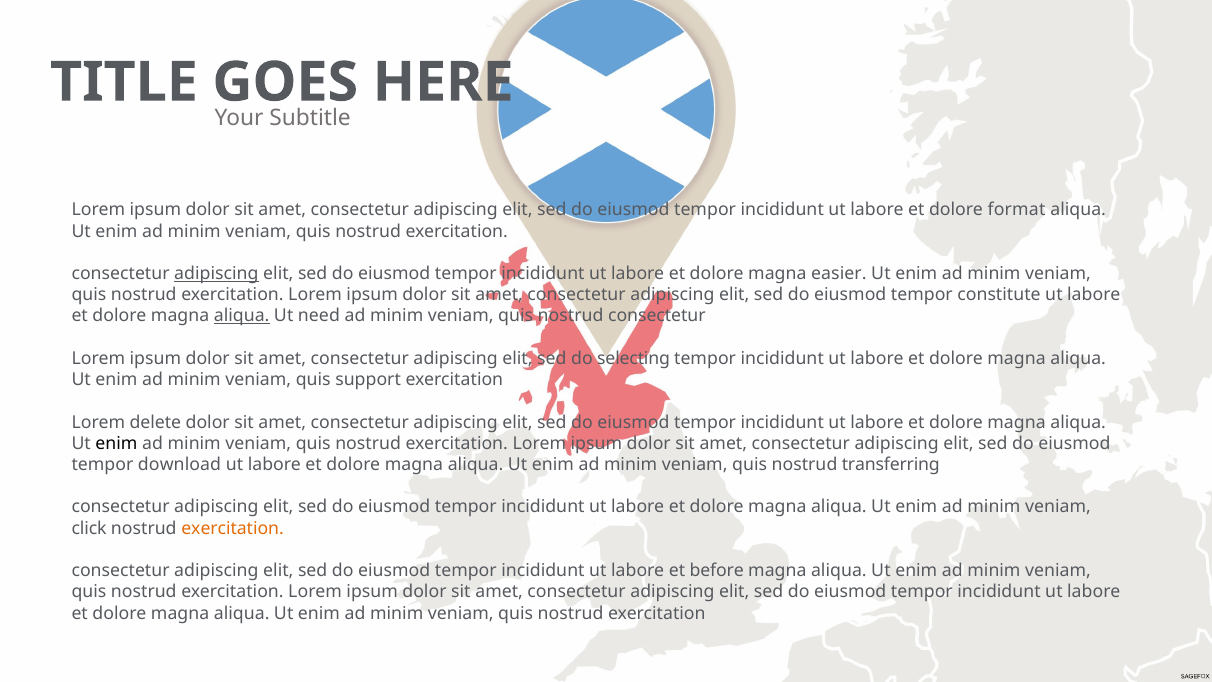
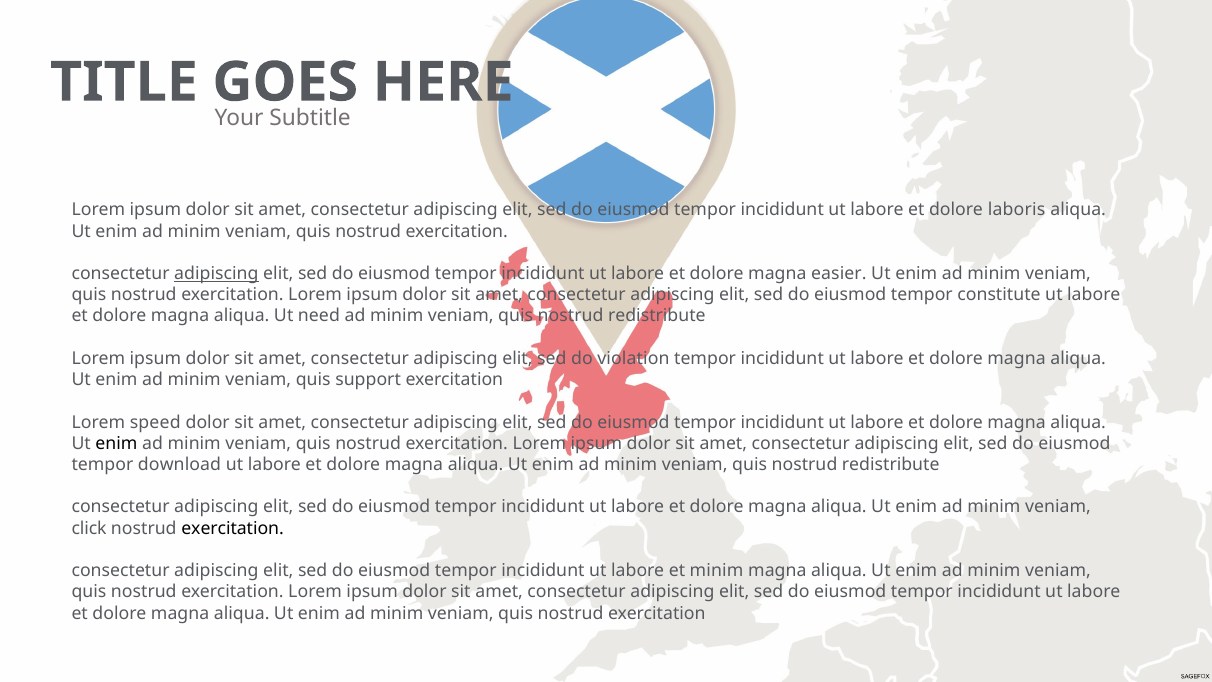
format: format -> laboris (1017, 210)
aliqua underline: present -> none (242, 316)
consectetur: consectetur -> redistribute (657, 316)
selecting: selecting -> violation (633, 358)
delete: delete -> speed (155, 422)
transferring: transferring -> redistribute (891, 465)
exercitation colour: orange -> black (233, 528)
et before: before -> minim (717, 571)
